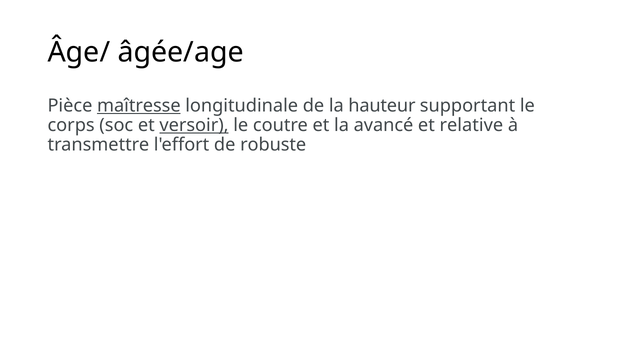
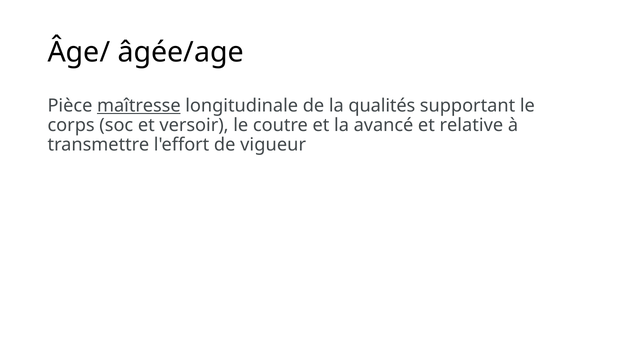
hauteur: hauteur -> qualités (382, 106)
versoir underline: present -> none (194, 125)
robuste: robuste -> vigueur (273, 145)
